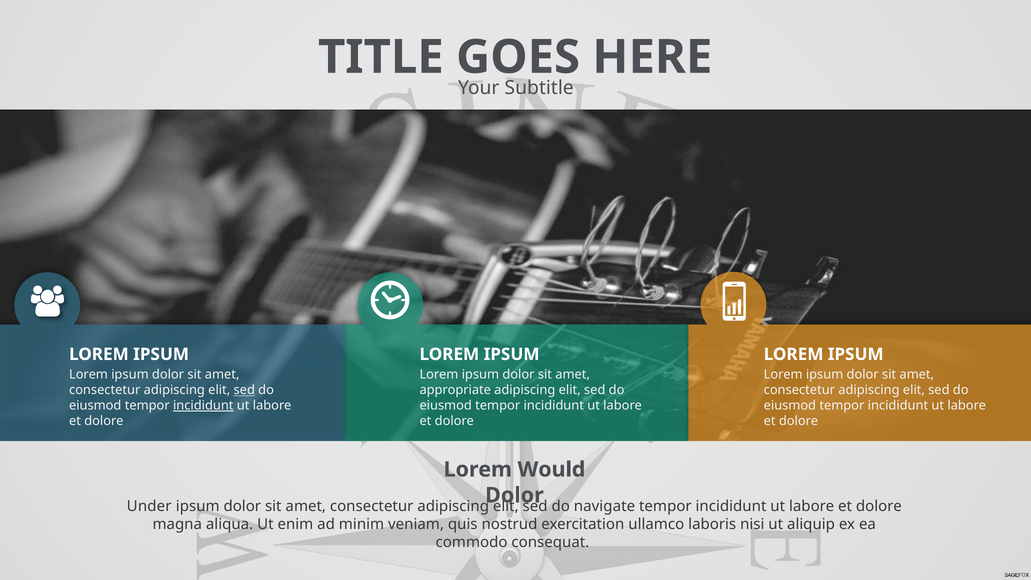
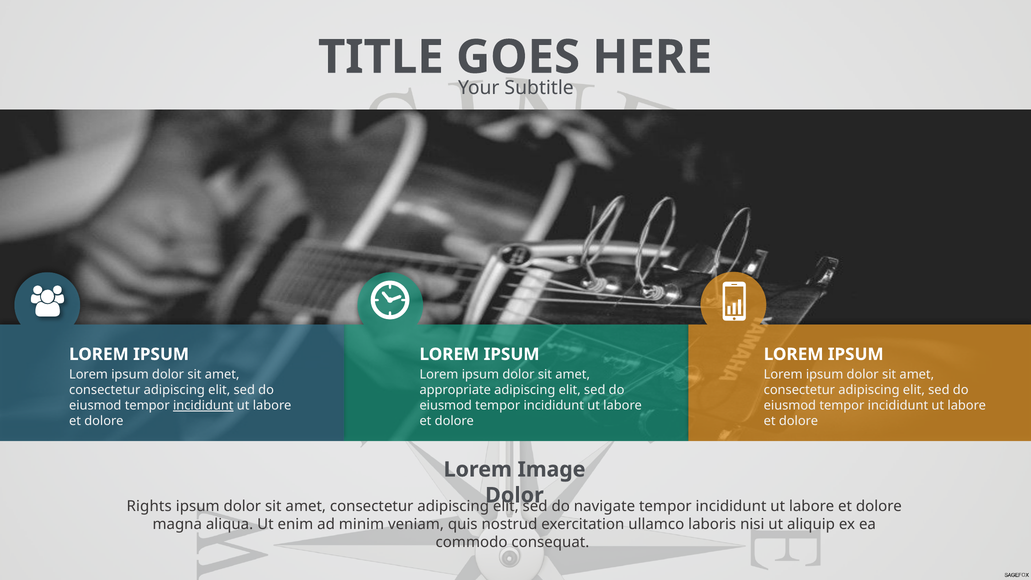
sed underline: present -> none (244, 390)
Would: Would -> Image (551, 469)
Under: Under -> Rights (149, 506)
